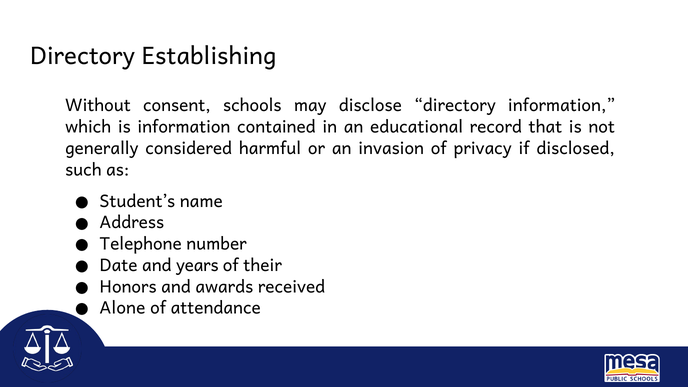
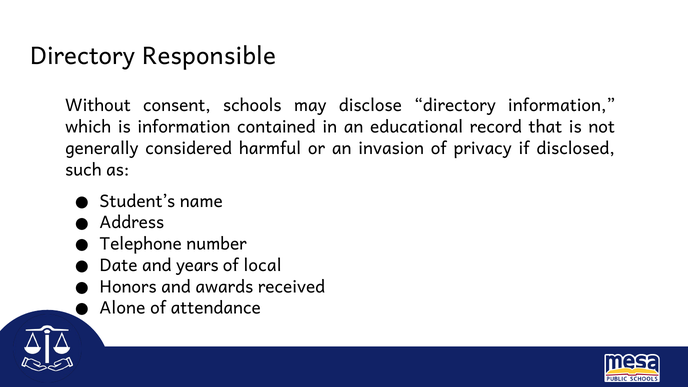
Establishing: Establishing -> Responsible (209, 56)
their: their -> local (263, 266)
